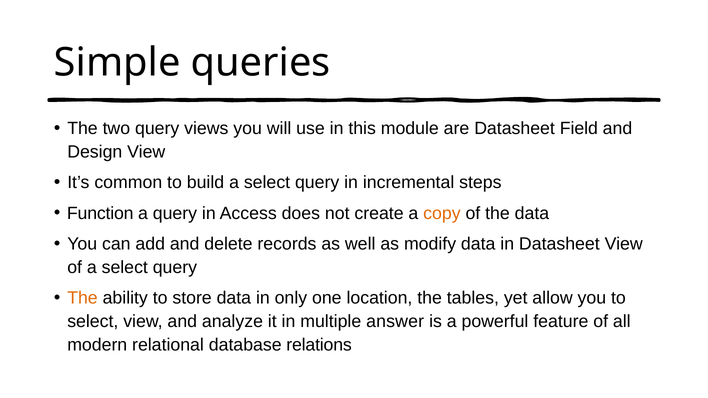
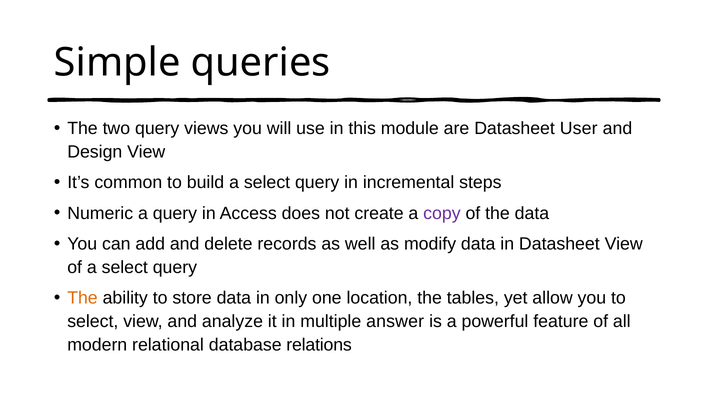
Field: Field -> User (579, 129)
Function: Function -> Numeric (100, 213)
copy colour: orange -> purple (442, 213)
